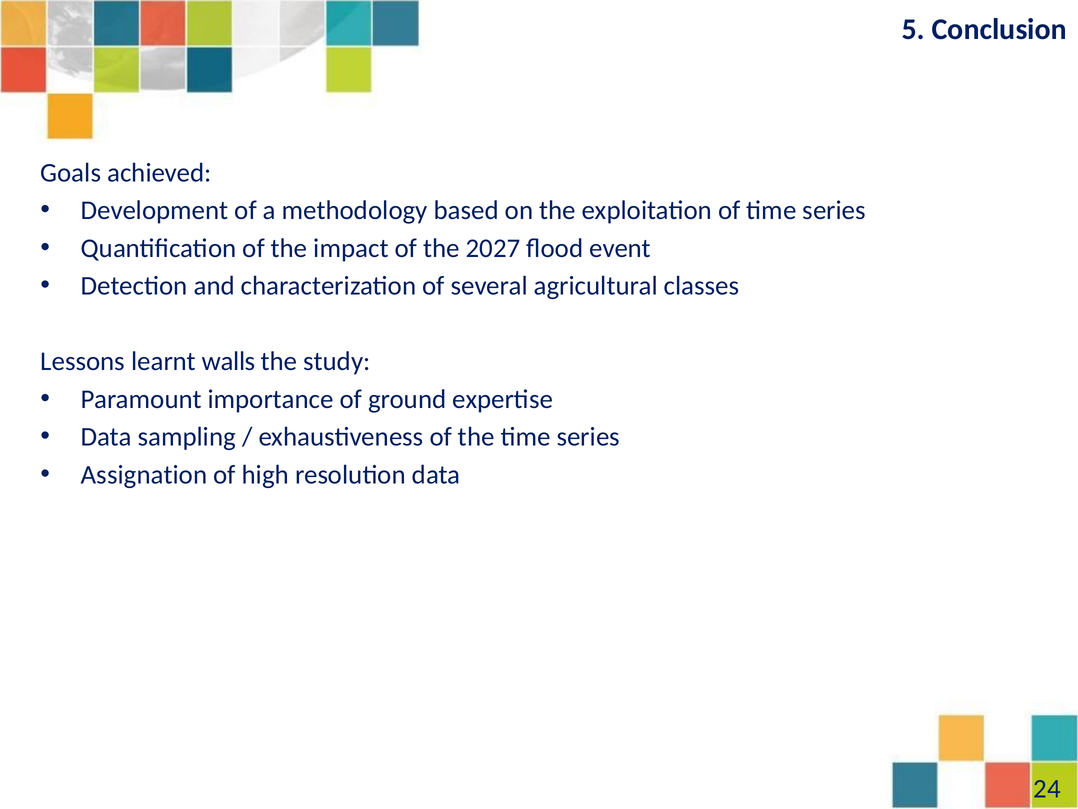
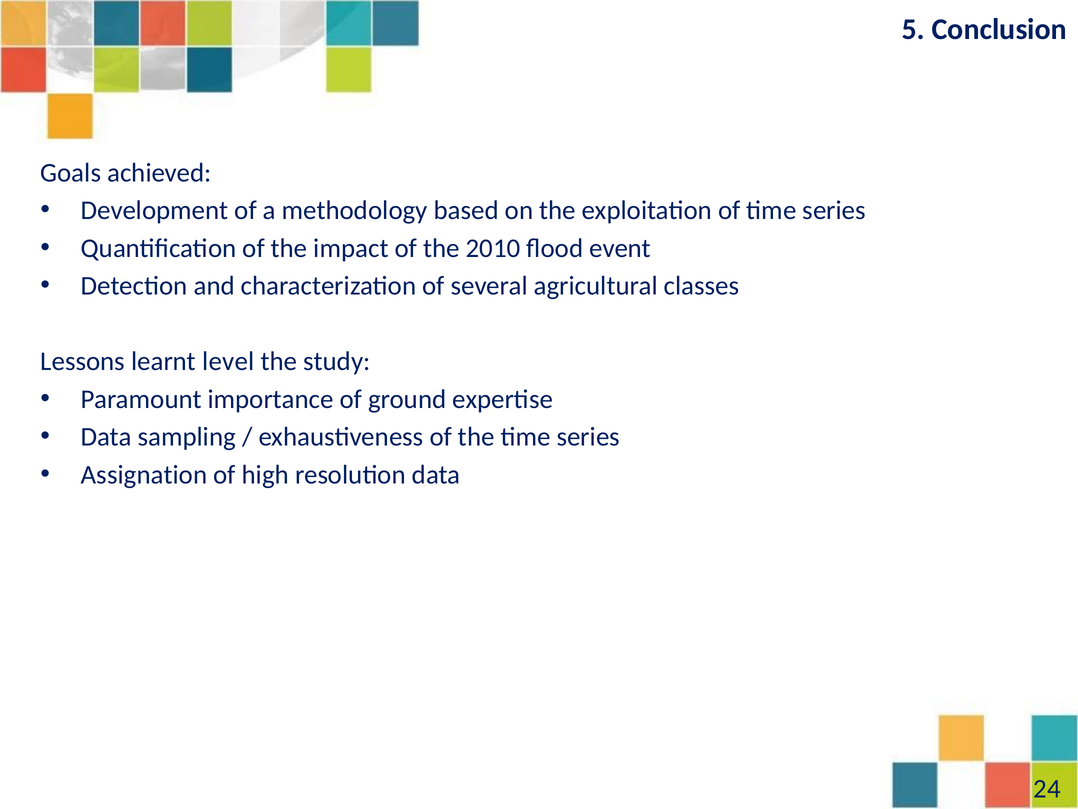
2027: 2027 -> 2010 (493, 248)
walls: walls -> level (228, 361)
